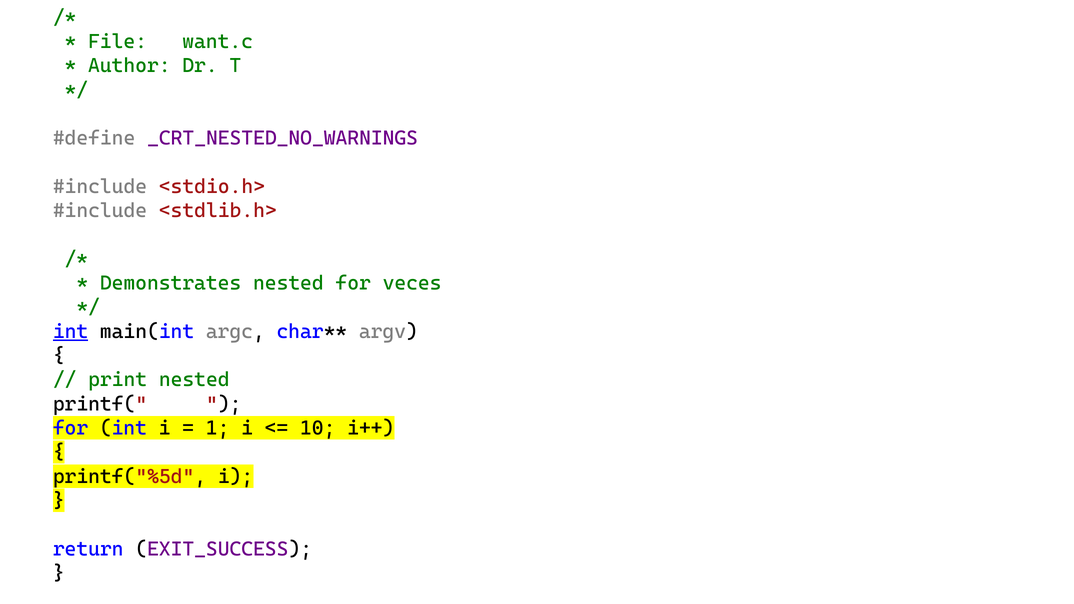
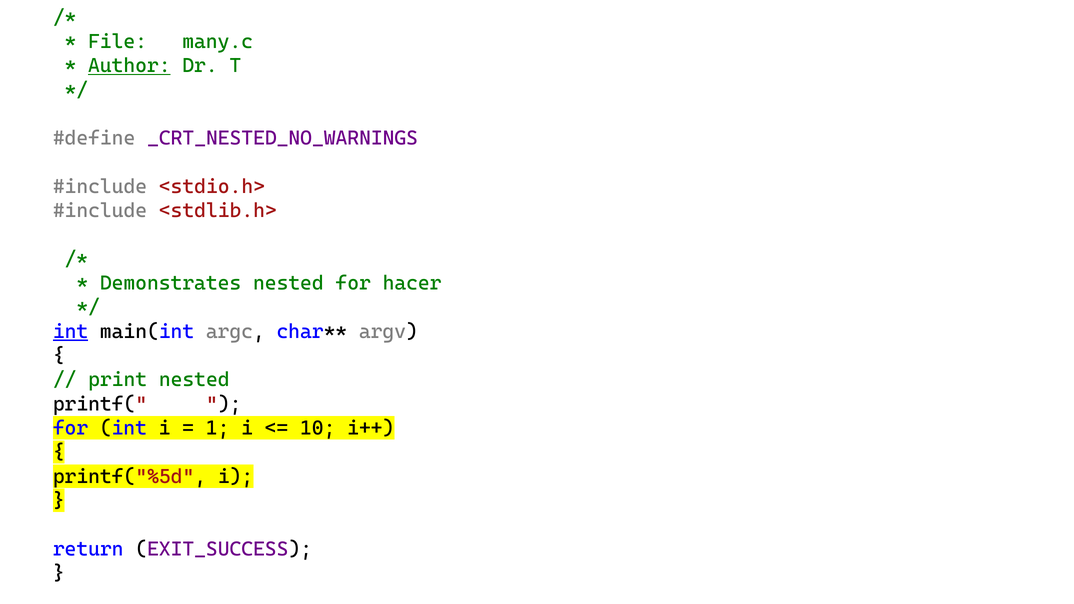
want.c: want.c -> many.c (218, 42)
Author underline: none -> present (129, 66)
veces: veces -> hacer (412, 283)
